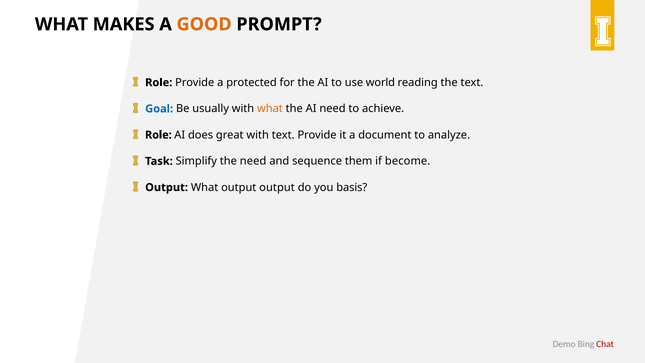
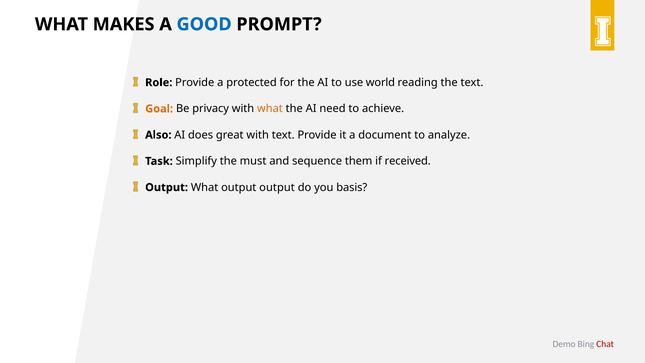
GOOD colour: orange -> blue (204, 24)
Goal colour: blue -> orange (159, 109)
usually: usually -> privacy (211, 109)
Role: Role -> Also (158, 135)
the need: need -> must (253, 161)
become: become -> received (408, 161)
